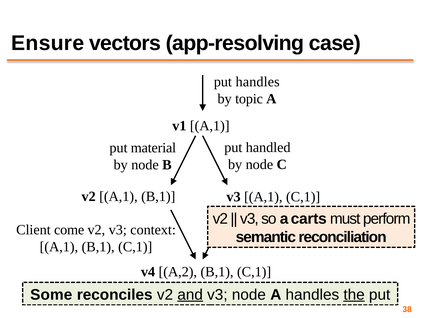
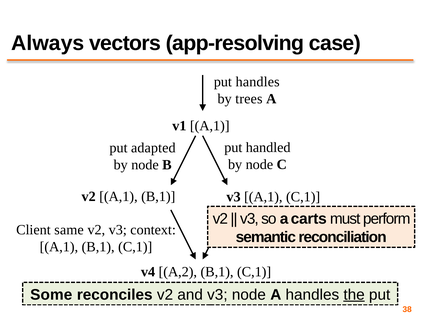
Ensure: Ensure -> Always (48, 43)
topic: topic -> trees (249, 99)
material: material -> adapted (153, 148)
come: come -> same (69, 230)
and underline: present -> none (190, 295)
